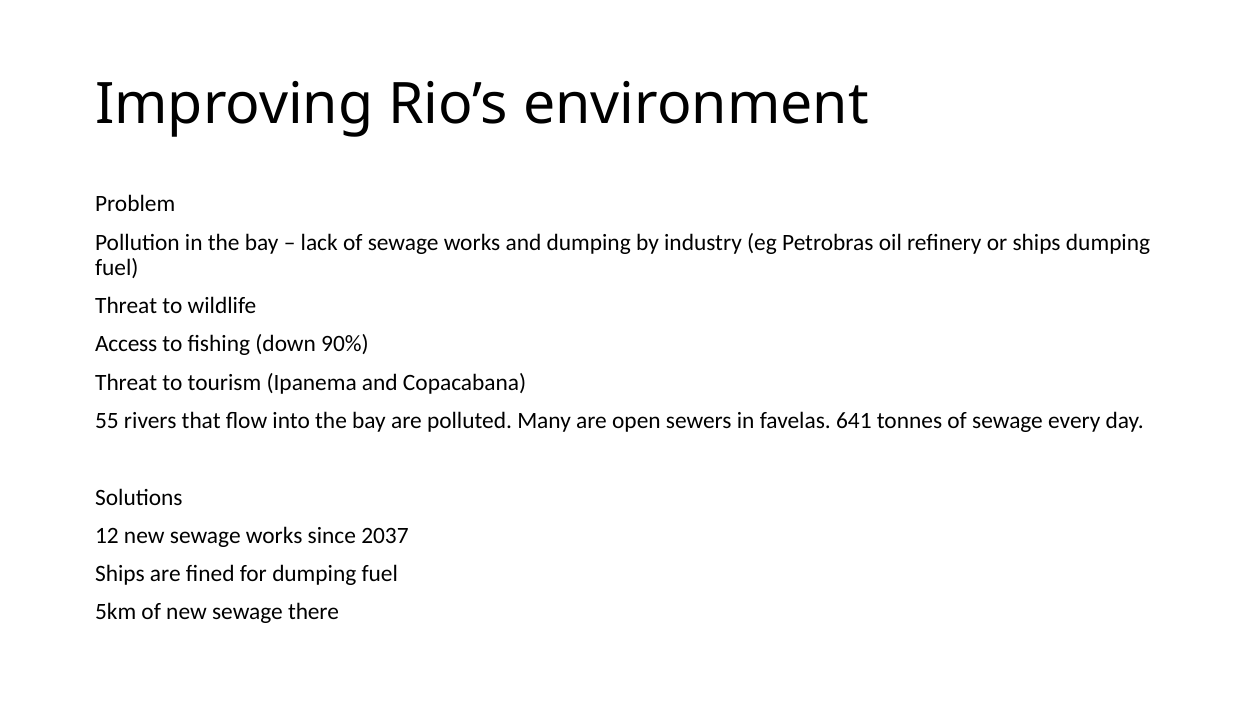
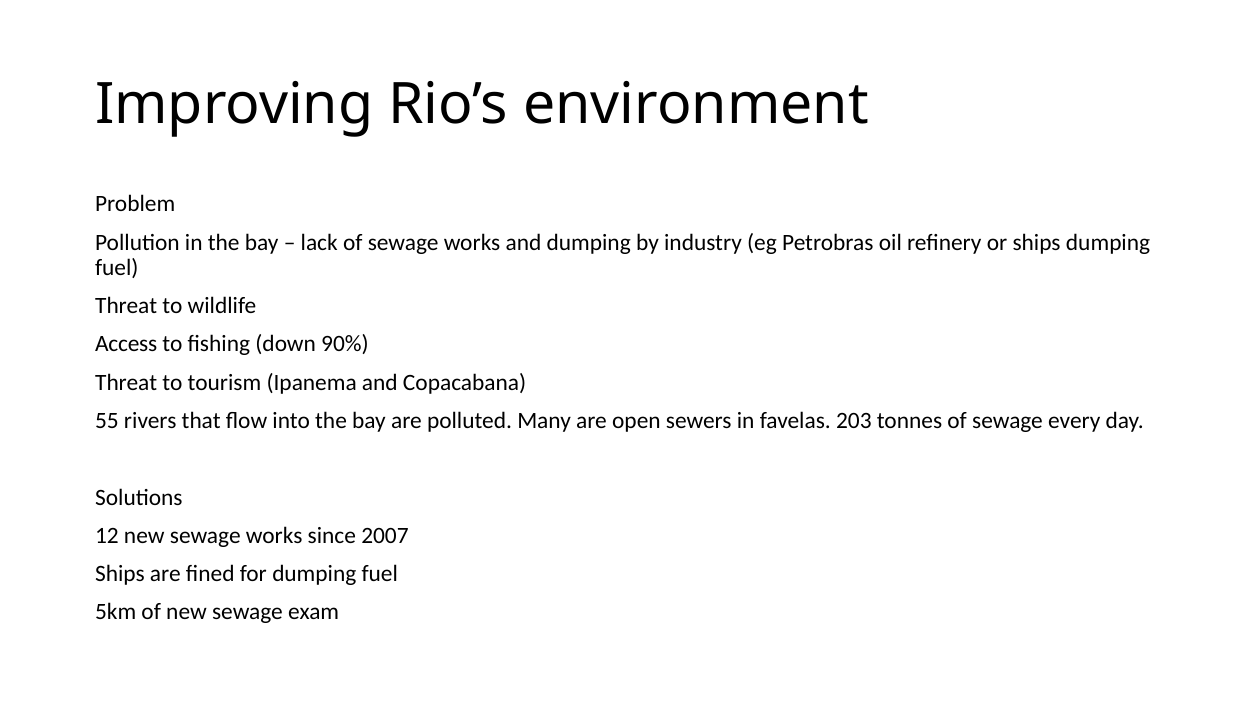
641: 641 -> 203 (854, 421)
2037: 2037 -> 2007 (385, 536)
there: there -> exam (314, 612)
